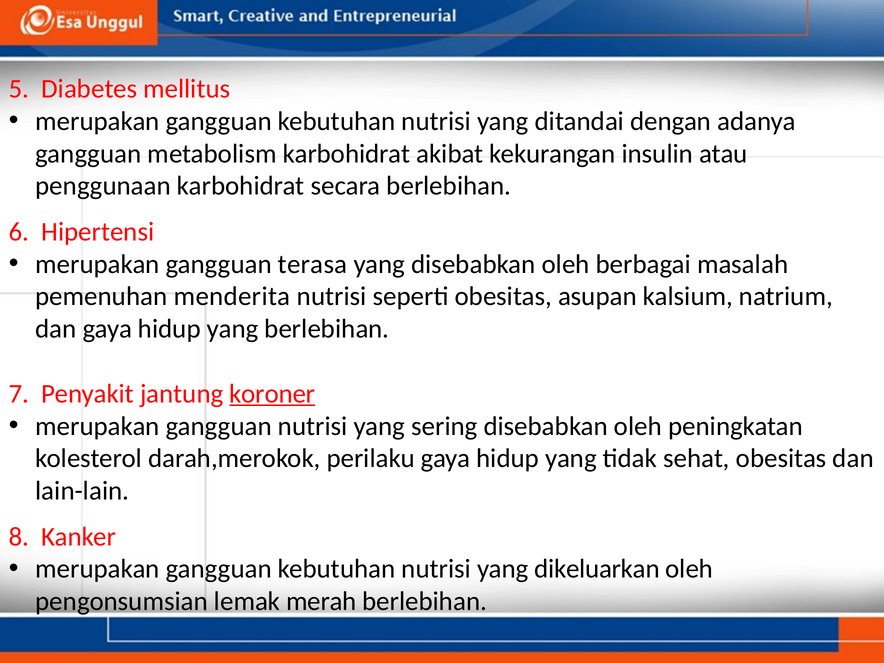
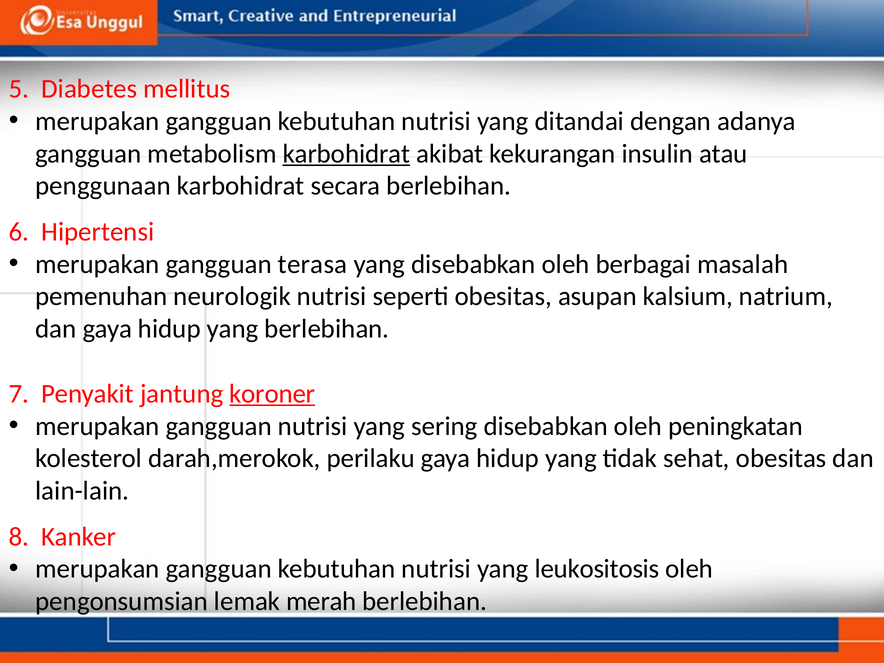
karbohidrat underline: none -> present (346, 154)
menderita: menderita -> neurologik (232, 297)
dikeluarkan: dikeluarkan -> leukositosis (597, 569)
